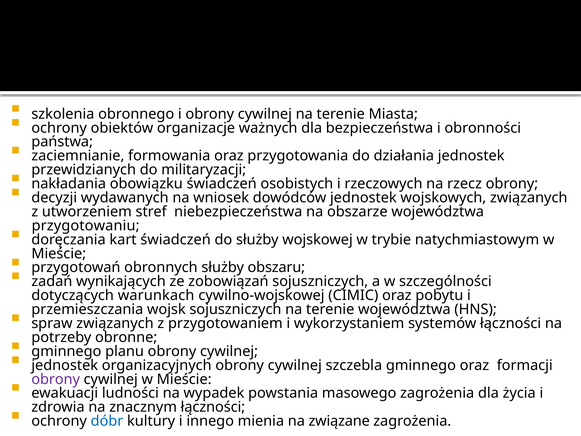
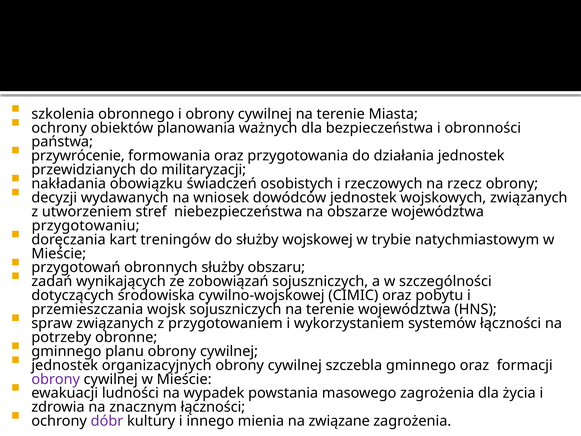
organizacje: organizacje -> planowania (196, 128)
zaciemnianie: zaciemnianie -> przywrócenie (78, 156)
kart świadczeń: świadczeń -> treningów (176, 239)
warunkach: warunkach -> środowiska (156, 295)
dóbr colour: blue -> purple (107, 421)
